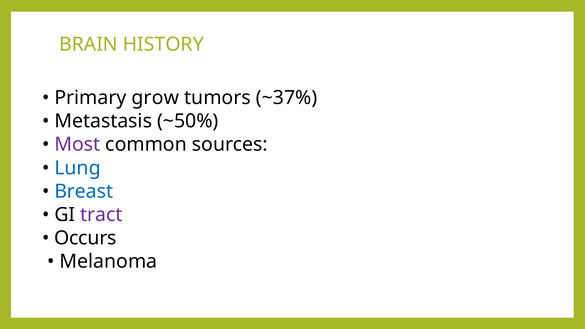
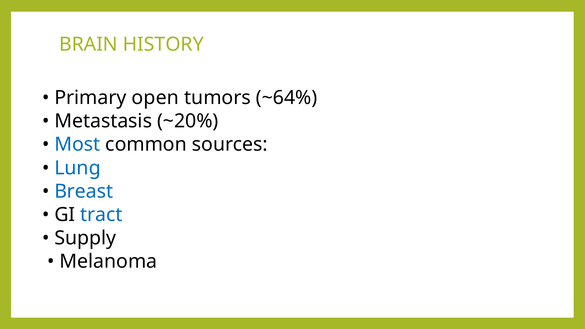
grow: grow -> open (155, 98)
~37%: ~37% -> ~64% (287, 98)
~50%: ~50% -> ~20% (188, 121)
Most colour: purple -> blue (77, 145)
tract colour: purple -> blue (101, 215)
Occurs: Occurs -> Supply (85, 238)
